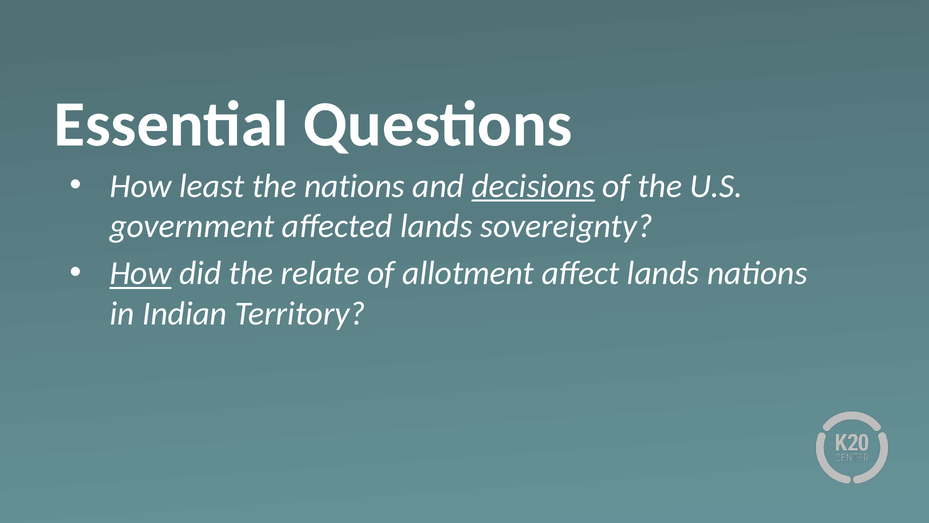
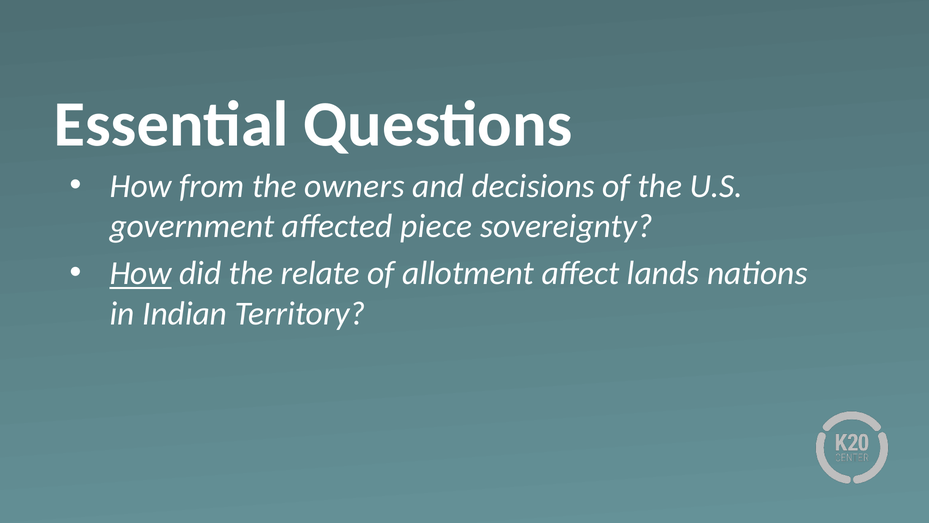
least: least -> from (212, 186)
the nations: nations -> owners (354, 186)
decisions underline: present -> none (533, 186)
affected lands: lands -> piece (436, 226)
